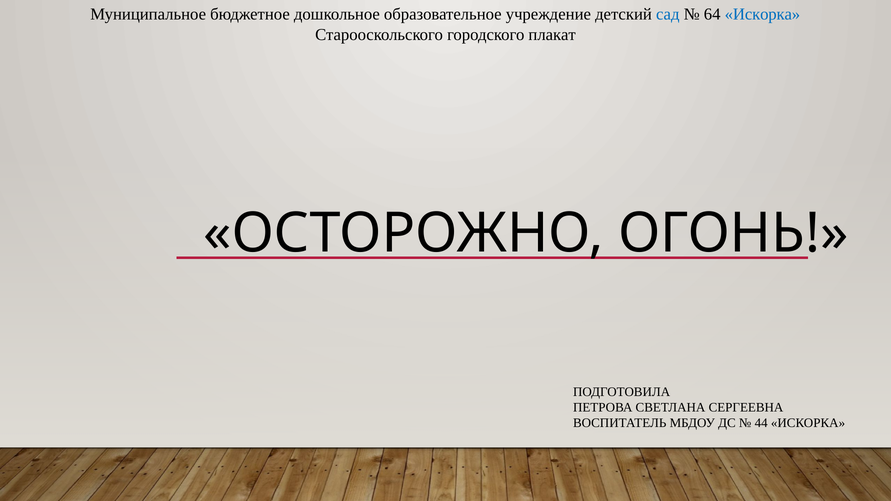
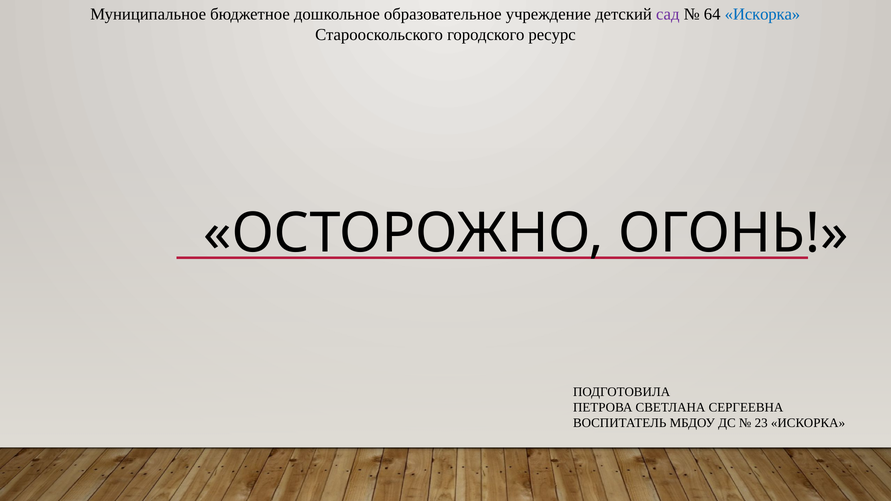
сад colour: blue -> purple (668, 14)
плакат: плакат -> ресурс (552, 35)
44: 44 -> 23 (761, 423)
